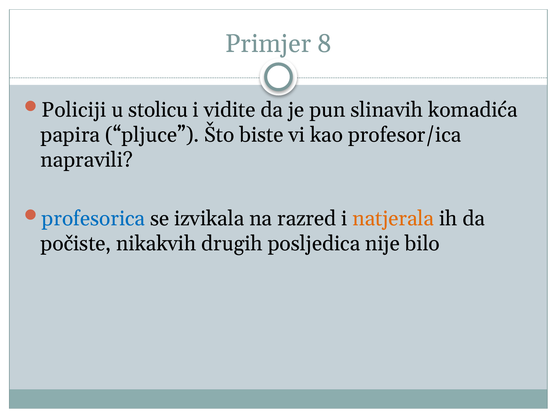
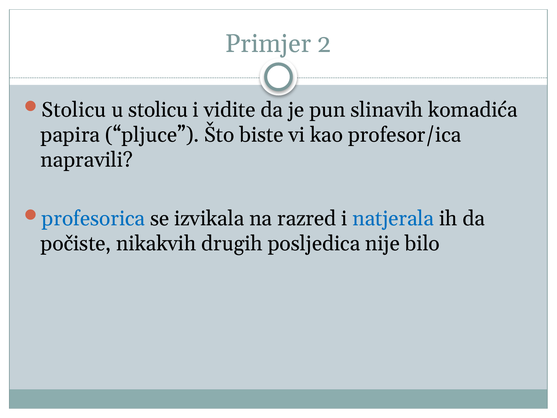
8: 8 -> 2 (324, 44)
Policiji: Policiji -> Stolicu (74, 110)
natjerala colour: orange -> blue (393, 218)
